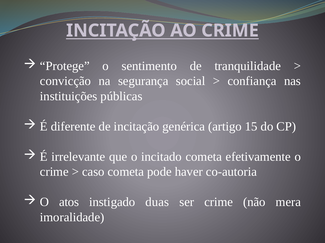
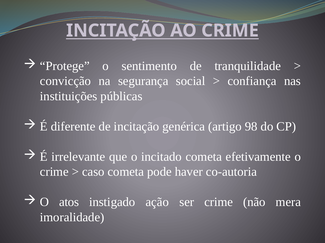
15: 15 -> 98 (251, 127)
duas: duas -> ação (157, 203)
